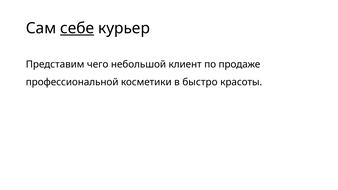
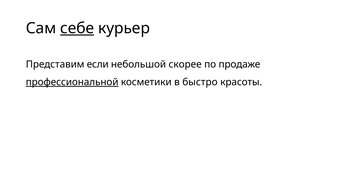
чего: чего -> если (98, 64)
клиент: клиент -> скорее (185, 64)
профессиональной underline: none -> present (72, 82)
